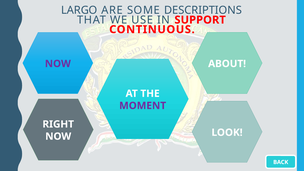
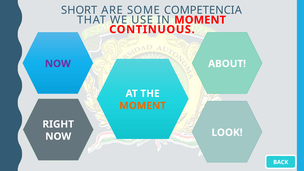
LARGO: LARGO -> SHORT (79, 10)
DESCRIPTIONS: DESCRIPTIONS -> COMPETENCIA (203, 10)
IN SUPPORT: SUPPORT -> MOMENT (200, 20)
MOMENT colour: purple -> orange (143, 106)
